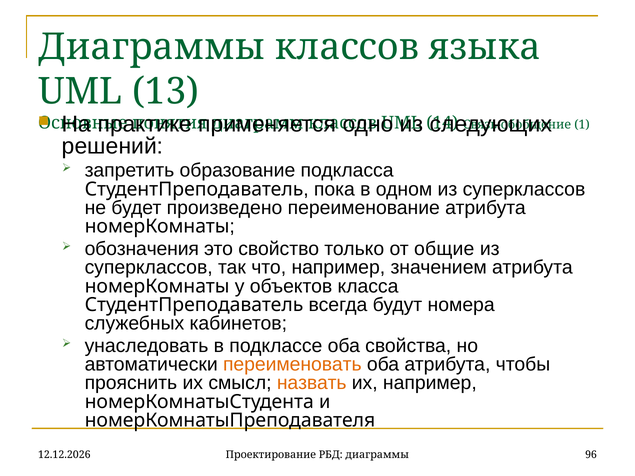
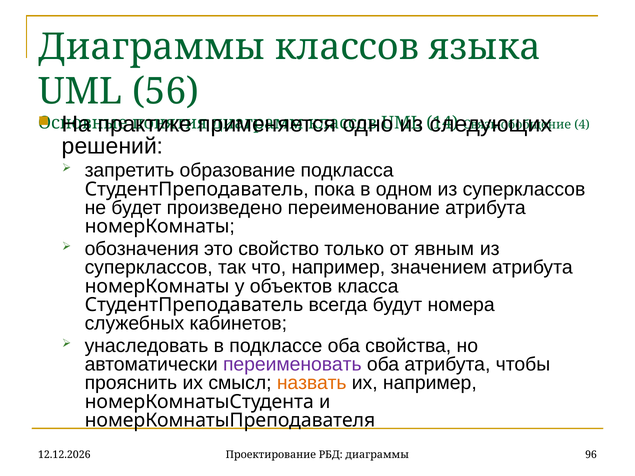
13: 13 -> 56 (166, 92)
1: 1 -> 4 (582, 125)
общие: общие -> явным (444, 249)
переименовать colour: orange -> purple (292, 365)
